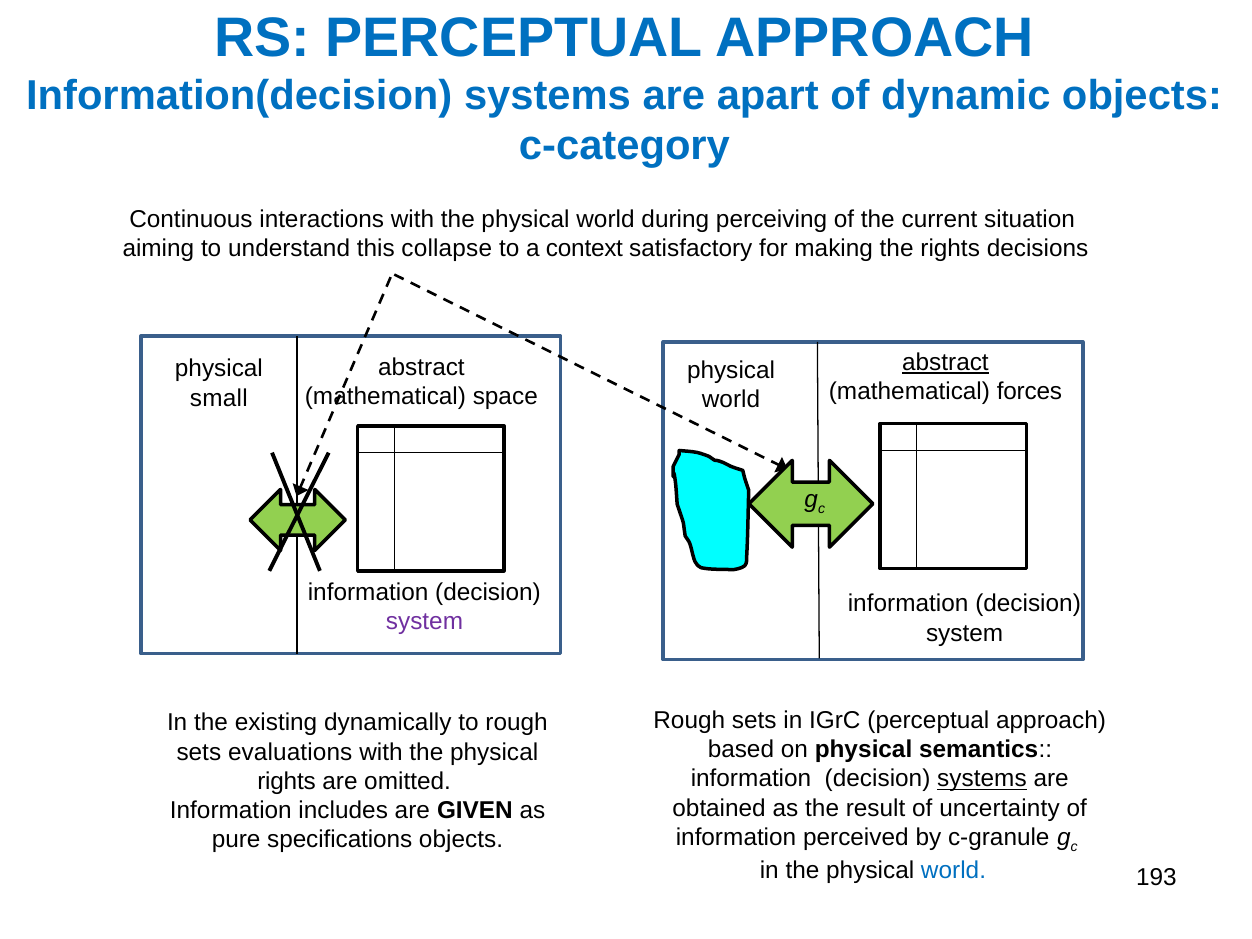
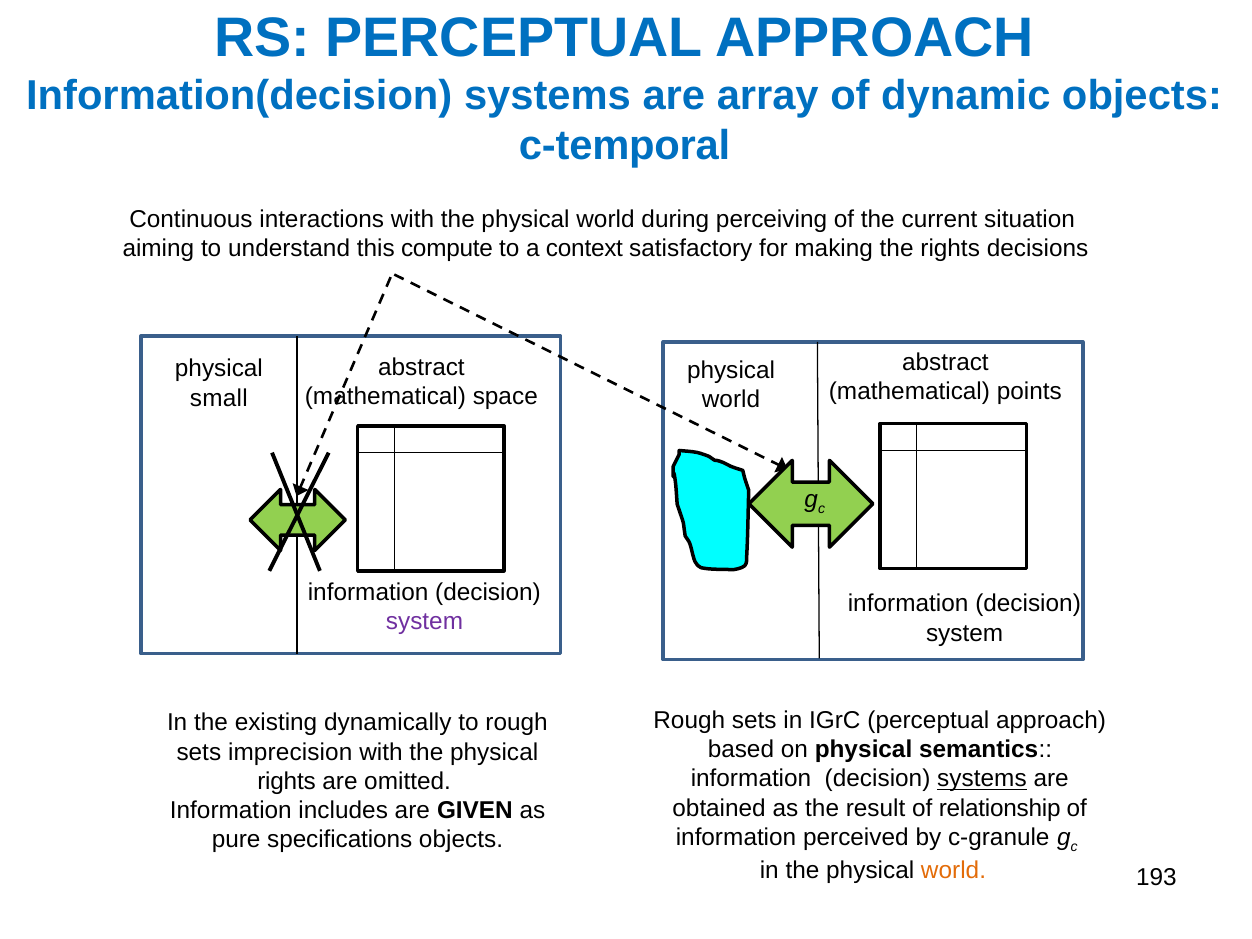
apart: apart -> array (768, 96)
c-category: c-category -> c-temporal (625, 146)
collapse: collapse -> compute (447, 249)
abstract underline: present -> none (945, 363)
forces: forces -> points (1029, 392)
evaluations: evaluations -> imprecision (290, 752)
uncertainty: uncertainty -> relationship (1000, 808)
world colour: blue -> orange (954, 871)
